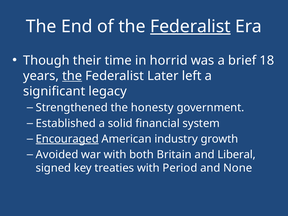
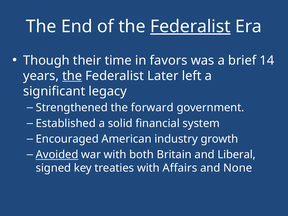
horrid: horrid -> favors (169, 60)
18: 18 -> 14 (267, 60)
honesty: honesty -> forward (152, 108)
Encouraged underline: present -> none (67, 139)
Avoided underline: none -> present (57, 155)
Period: Period -> Affairs (180, 168)
